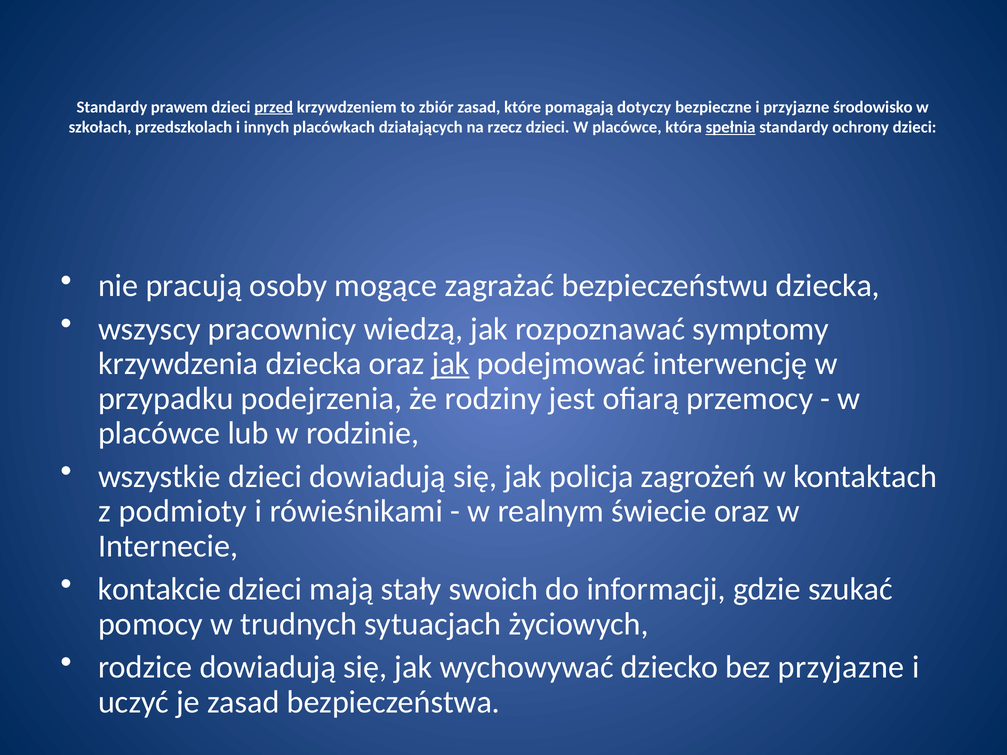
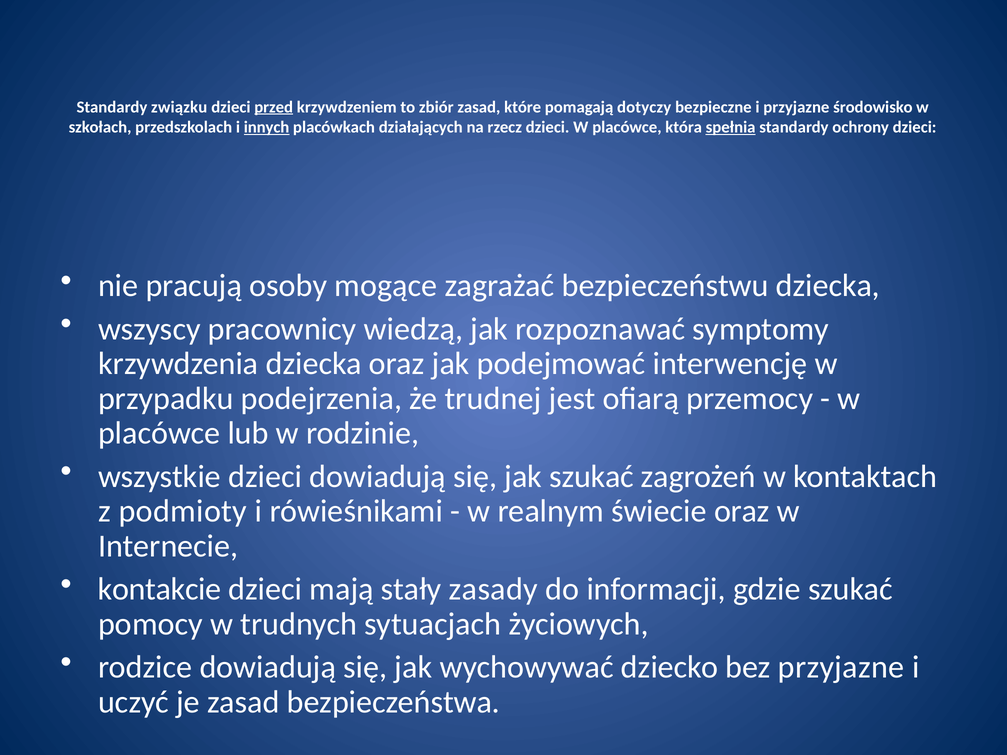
prawem: prawem -> związku (179, 107)
innych underline: none -> present (267, 127)
jak underline: present -> none (451, 364)
rodziny: rodziny -> trudnej (493, 399)
jak policja: policja -> szukać (592, 477)
swoich: swoich -> zasady (493, 589)
